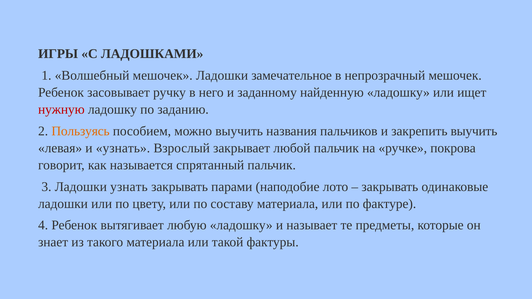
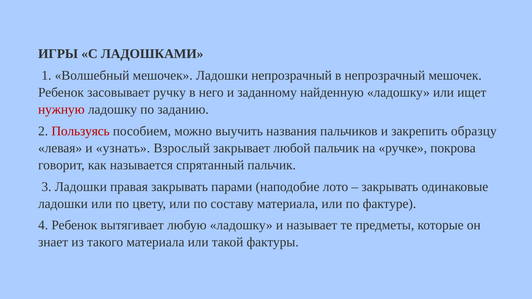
Ладошки замечательное: замечательное -> непрозрачный (292, 75)
Пользуясь colour: orange -> red (81, 131)
закрепить выучить: выучить -> образцу (474, 131)
Ладошки узнать: узнать -> правая (129, 187)
